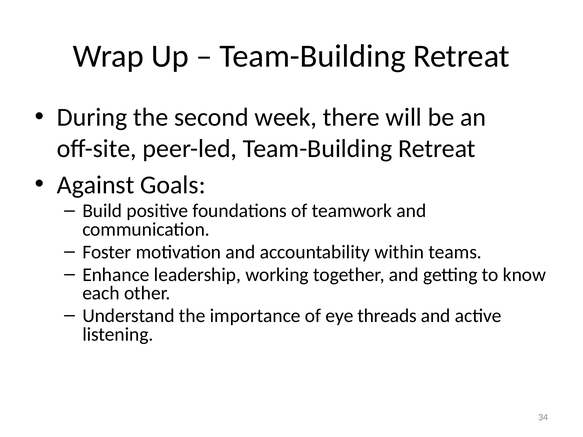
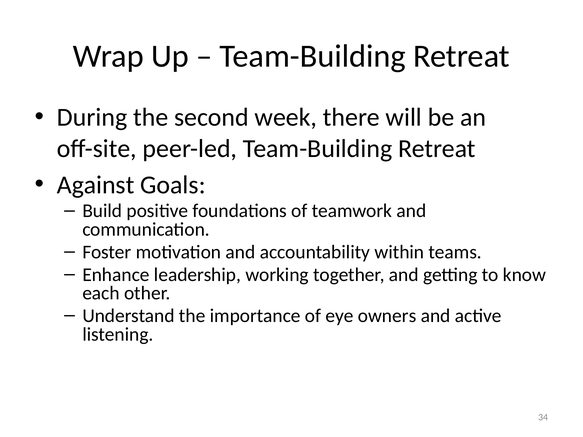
threads: threads -> owners (387, 316)
